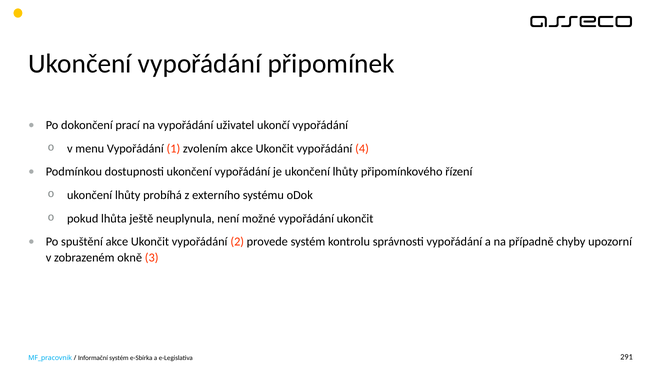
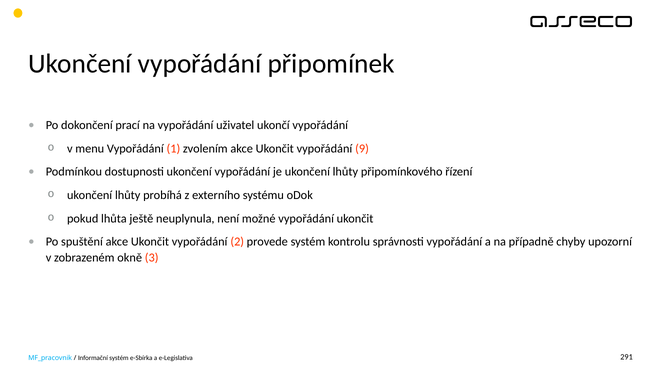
4: 4 -> 9 (362, 149)
